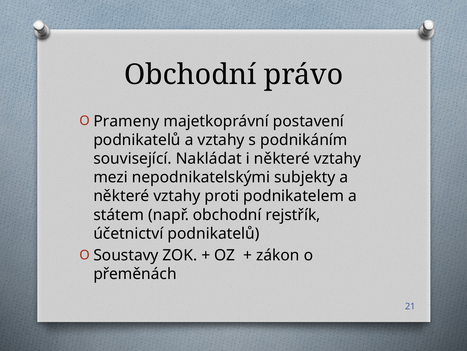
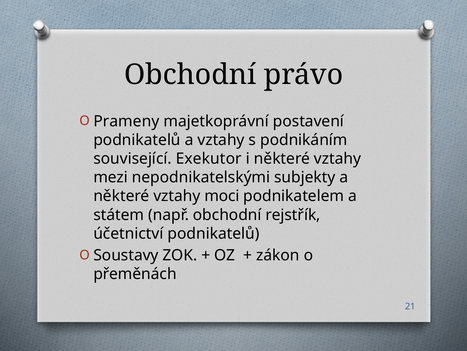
Nakládat: Nakládat -> Exekutor (209, 158)
proti: proti -> moci (222, 196)
